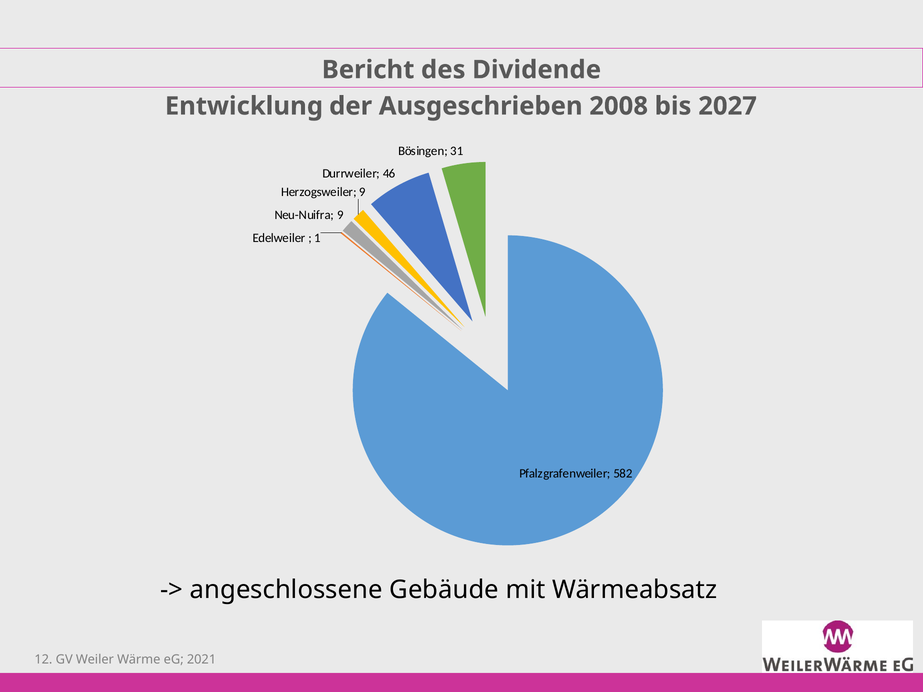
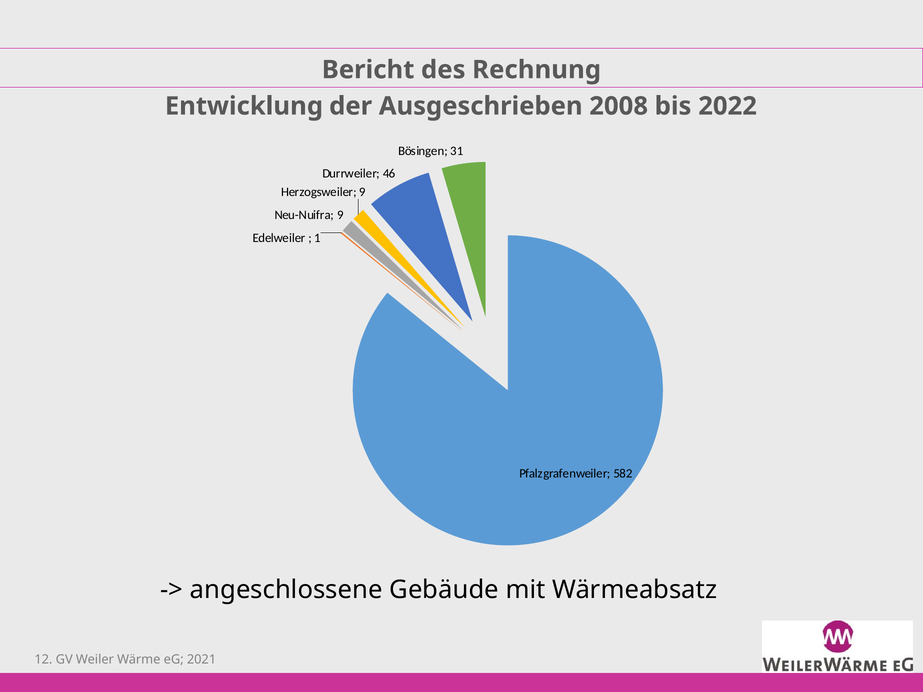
Dividende: Dividende -> Rechnung (537, 70)
2027: 2027 -> 2022 (728, 106)
